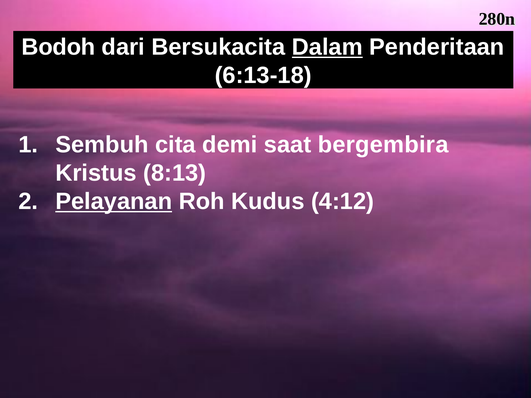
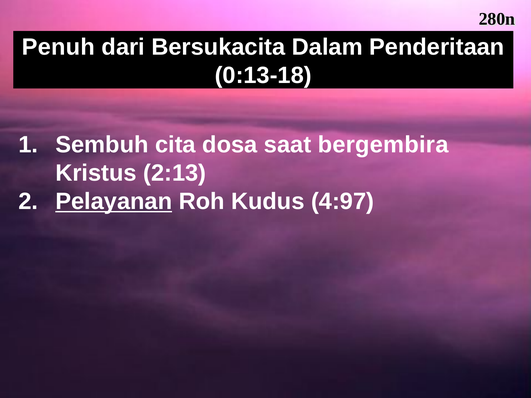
Bodoh: Bodoh -> Penuh (58, 47)
Dalam underline: present -> none (327, 47)
6:13-18: 6:13-18 -> 0:13-18 (263, 76)
demi: demi -> dosa (230, 145)
8:13: 8:13 -> 2:13 (175, 173)
4:12: 4:12 -> 4:97 (343, 202)
